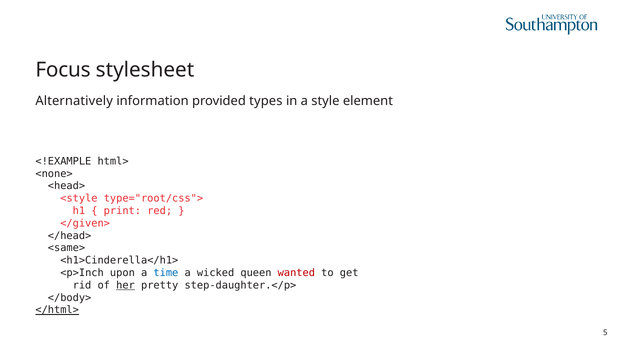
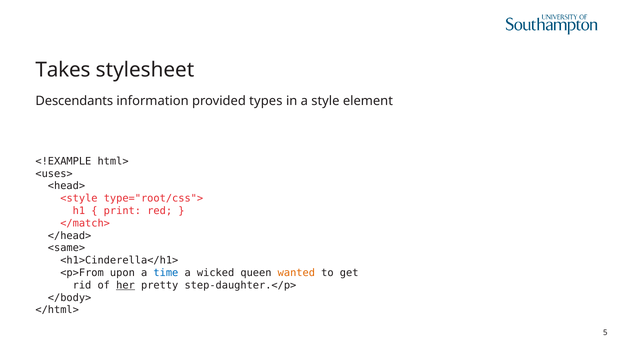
Focus: Focus -> Takes (63, 70)
Alternatively: Alternatively -> Descendants (74, 101)
<none>: <none> -> <uses> (54, 174)
</given>: </given> -> </match> (85, 223)
<p>Inch: <p>Inch -> <p>From (82, 273)
wanted colour: red -> orange (296, 273)
</html> underline: present -> none (57, 310)
